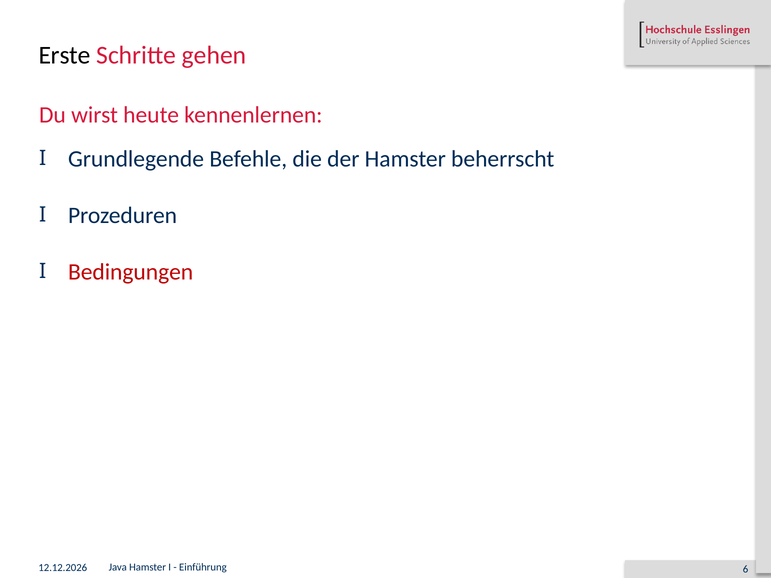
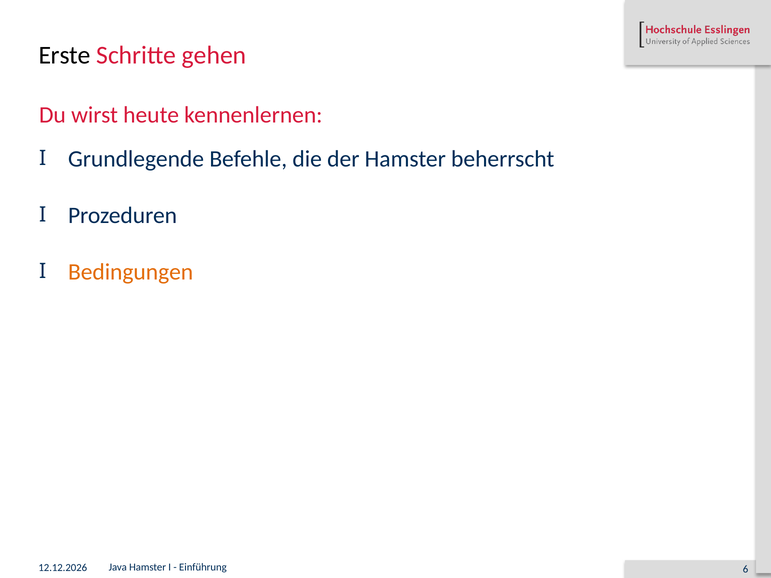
Bedingungen colour: red -> orange (131, 272)
